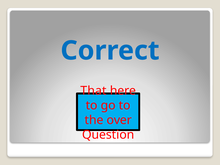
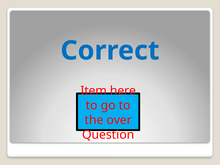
That: That -> Item (94, 91)
